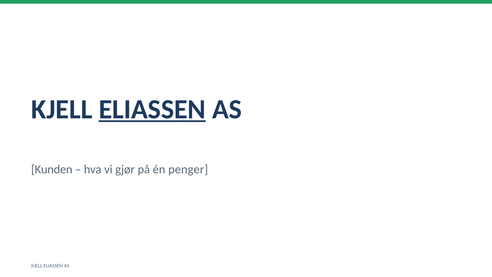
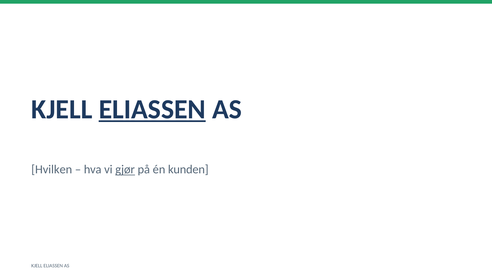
Kunden: Kunden -> Hvilken (52, 169)
gjør underline: none -> present (125, 169)
penger: penger -> kunden (188, 169)
